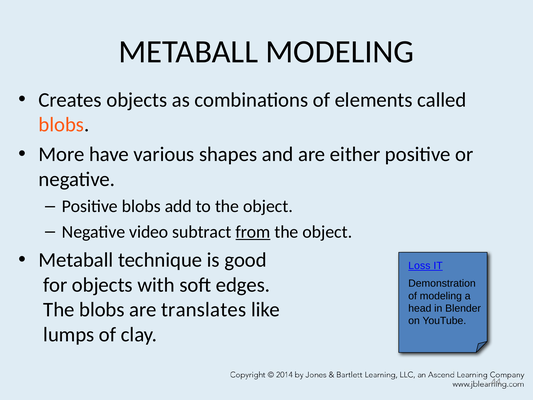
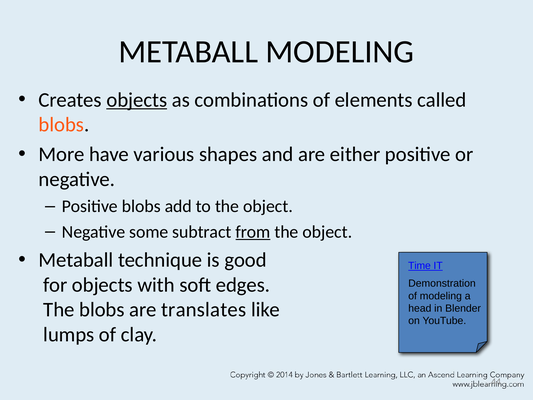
objects underline: none -> present (137, 100)
video: video -> some (149, 232)
Loss: Loss -> Time (419, 266)
